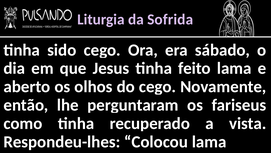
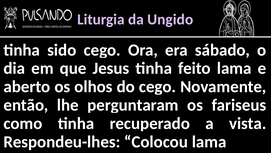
Sofrida: Sofrida -> Ungido (170, 19)
